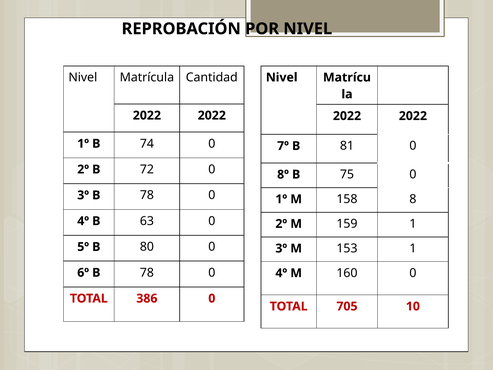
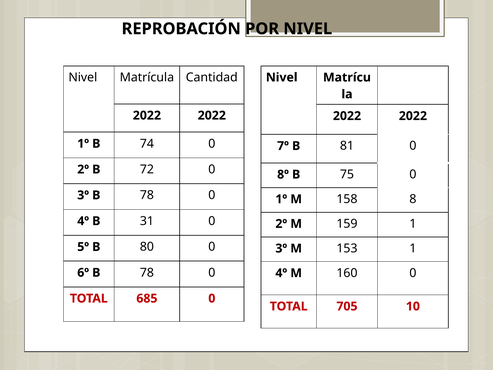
63: 63 -> 31 (147, 221)
386: 386 -> 685 (147, 298)
